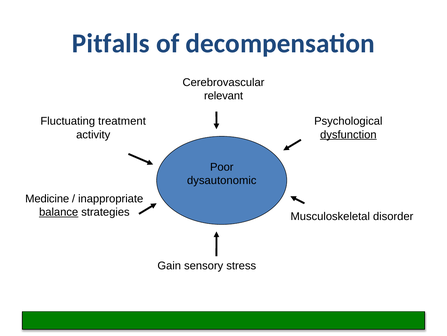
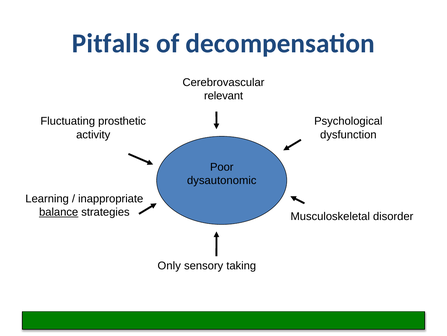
treatment: treatment -> prosthetic (122, 121)
dysfunction underline: present -> none (348, 134)
Medicine: Medicine -> Learning (47, 198)
Gain: Gain -> Only (169, 265)
stress: stress -> taking (241, 265)
